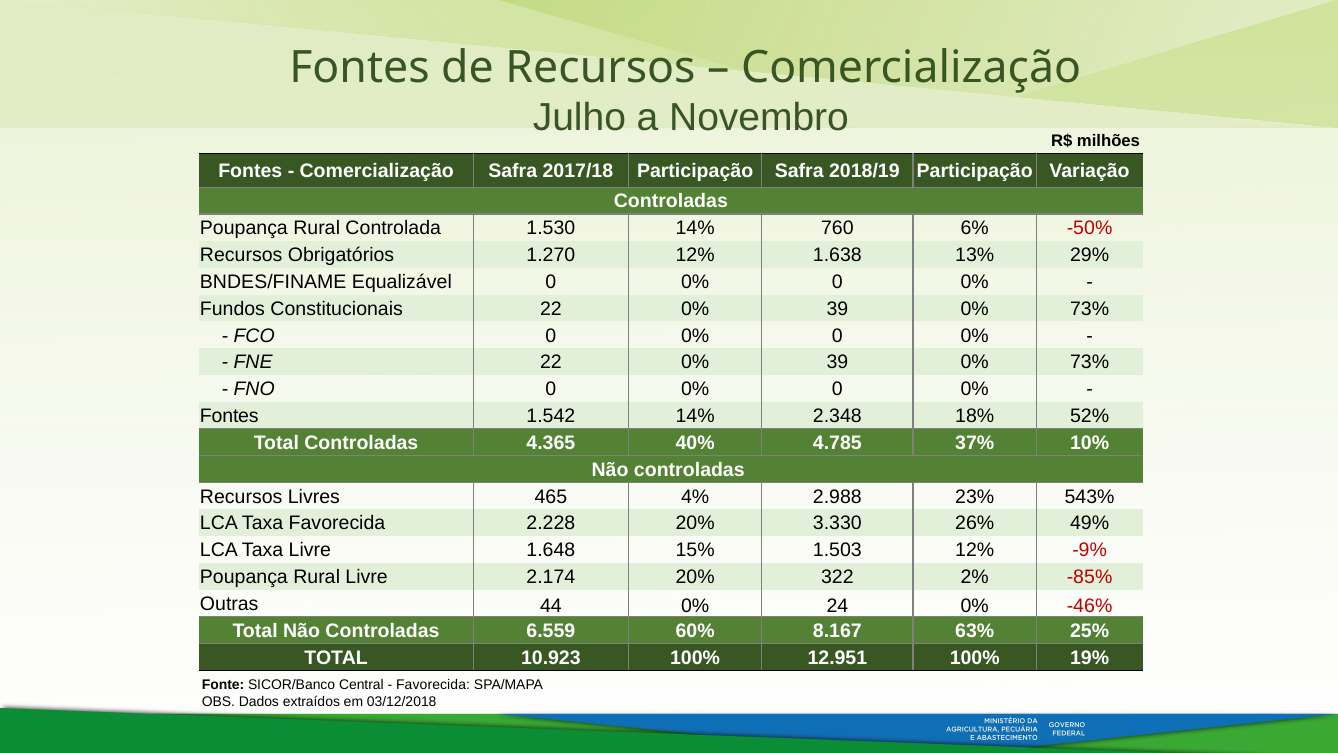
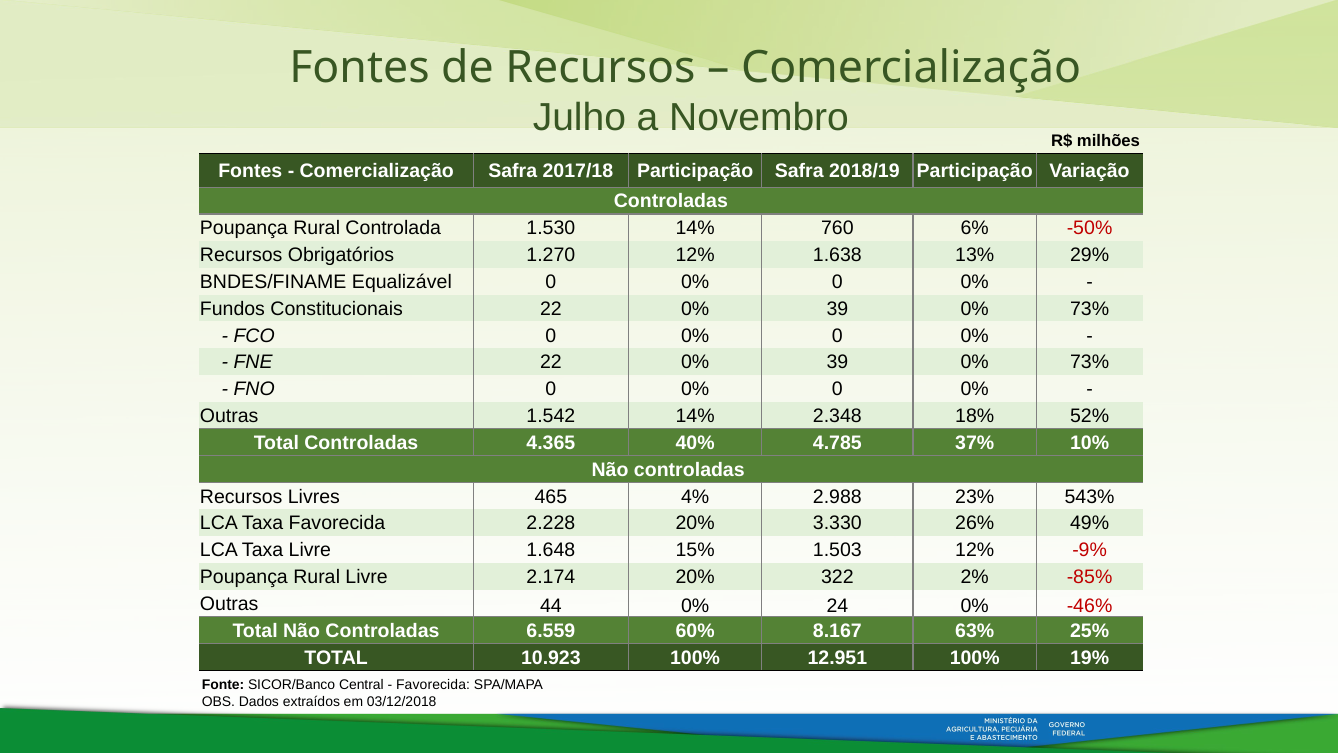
Fontes: Fontes -> Outras (229, 416)
